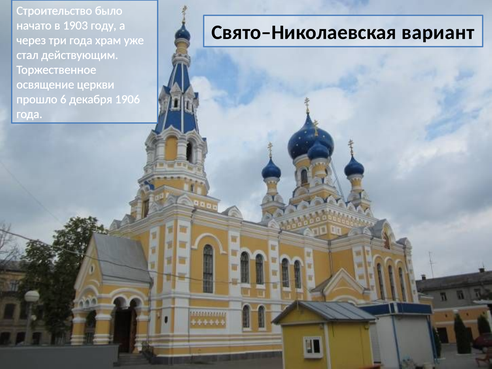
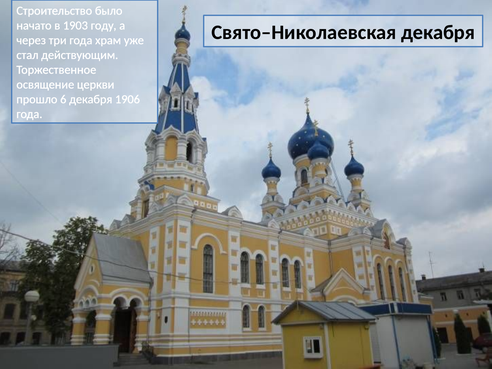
Свято–Николаевская вариант: вариант -> декабря (438, 32)
